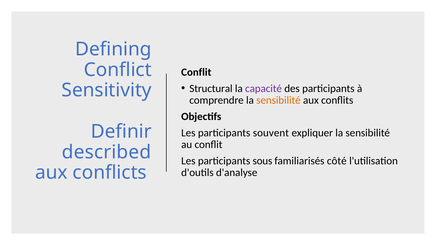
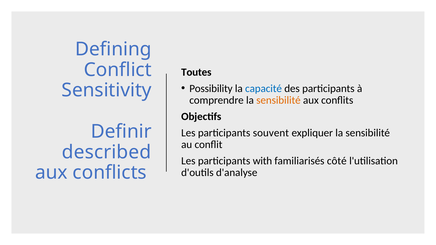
Conflit: Conflit -> Toutes (196, 72)
Structural: Structural -> Possibility (211, 89)
capacité colour: purple -> blue (264, 89)
sous: sous -> with (262, 161)
